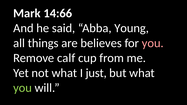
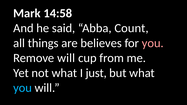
14:66: 14:66 -> 14:58 (58, 13)
Young: Young -> Count (132, 28)
Remove calf: calf -> will (66, 58)
you colour: light green -> light blue (23, 88)
